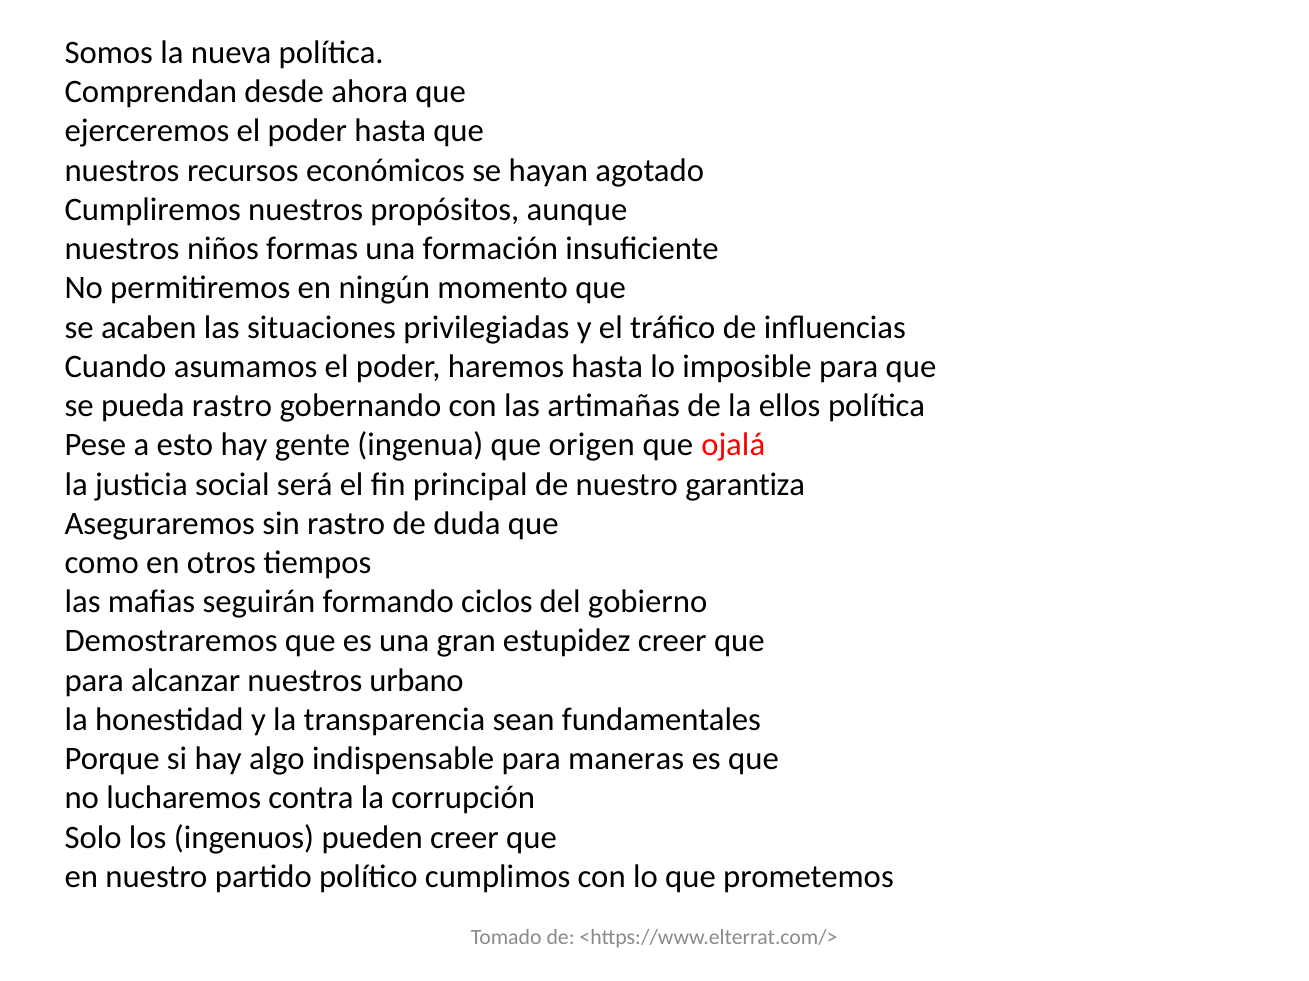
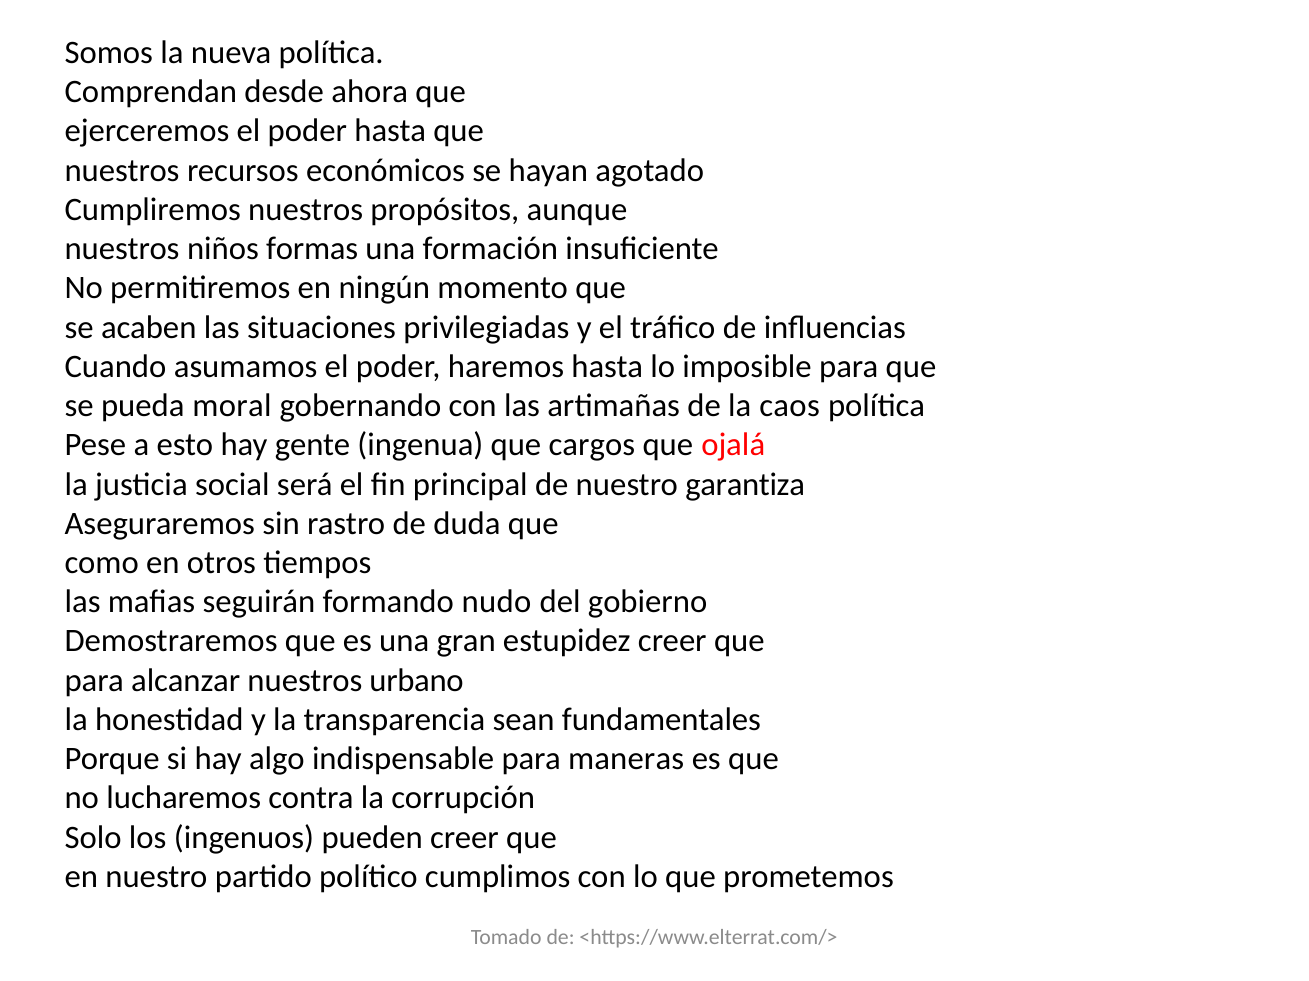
pueda rastro: rastro -> moral (232, 406)
ellos: ellos -> caos (790, 406)
origen: origen -> cargos (592, 445)
ciclos: ciclos -> nudo (497, 602)
